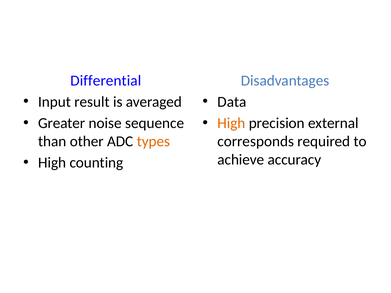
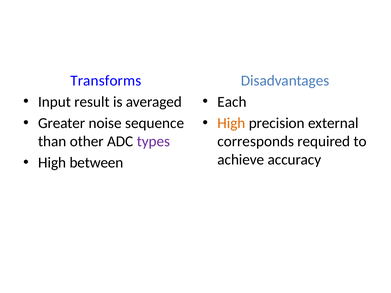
Differential: Differential -> Transforms (106, 81)
Data: Data -> Each (232, 102)
types colour: orange -> purple (153, 141)
counting: counting -> between (96, 163)
